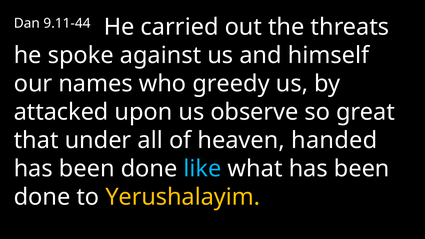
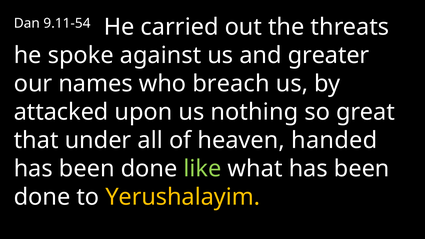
9.11-44: 9.11-44 -> 9.11-54 (67, 23)
himself: himself -> greater (329, 55)
greedy: greedy -> breach (231, 84)
observe: observe -> nothing (254, 112)
like colour: light blue -> light green (203, 169)
